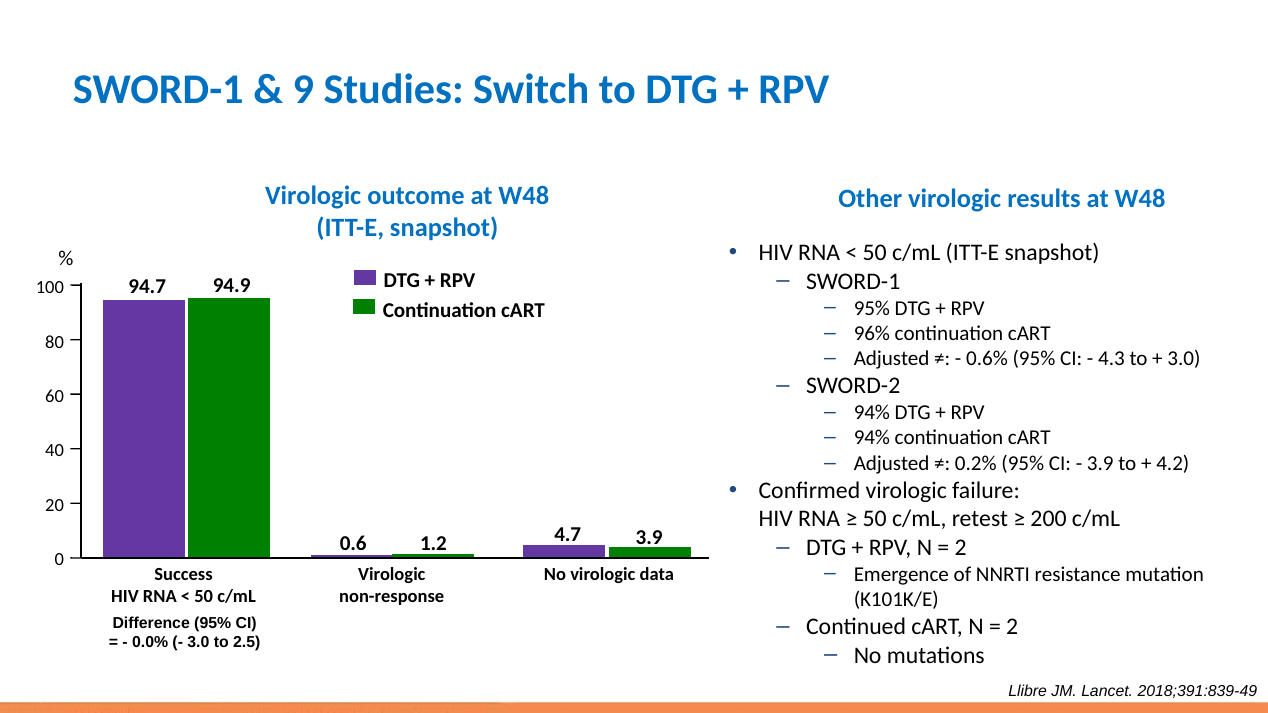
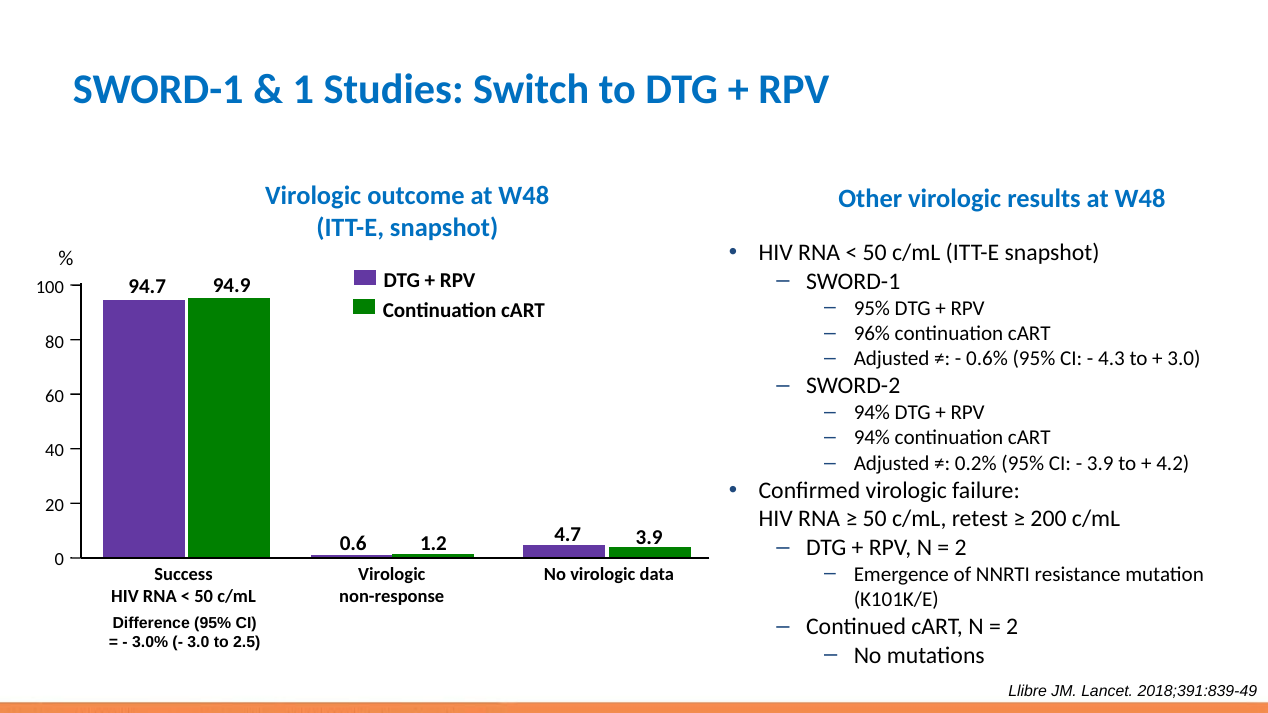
9: 9 -> 1 (303, 89)
0.0%: 0.0% -> 3.0% (150, 642)
